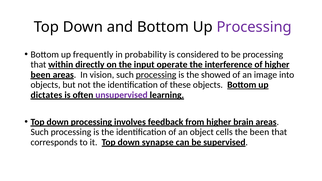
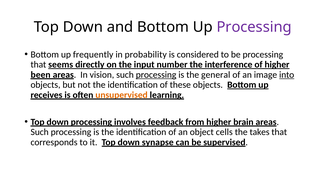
within: within -> seems (61, 65)
operate: operate -> number (172, 65)
showed: showed -> general (216, 75)
into underline: none -> present (287, 75)
dictates: dictates -> receives (46, 95)
unsupervised colour: purple -> orange (122, 95)
the been: been -> takes (260, 132)
